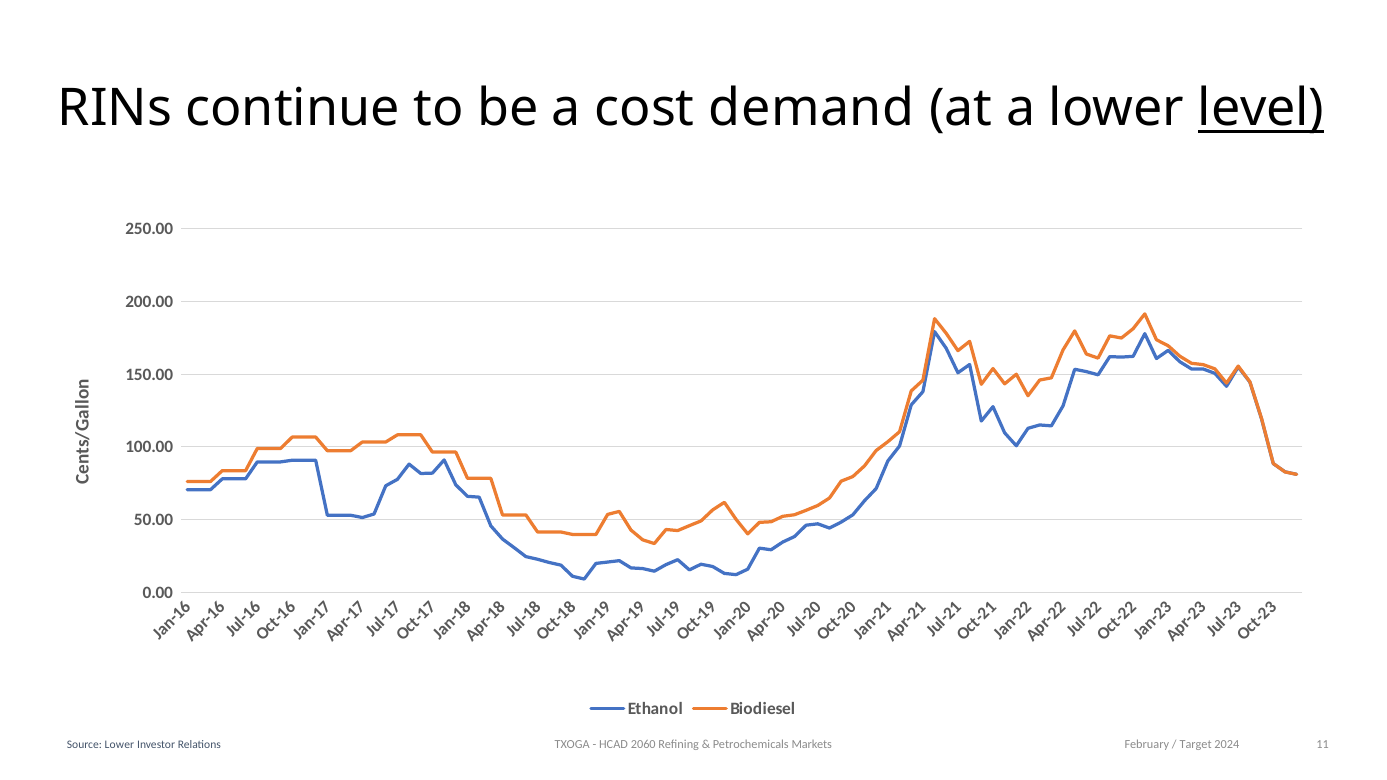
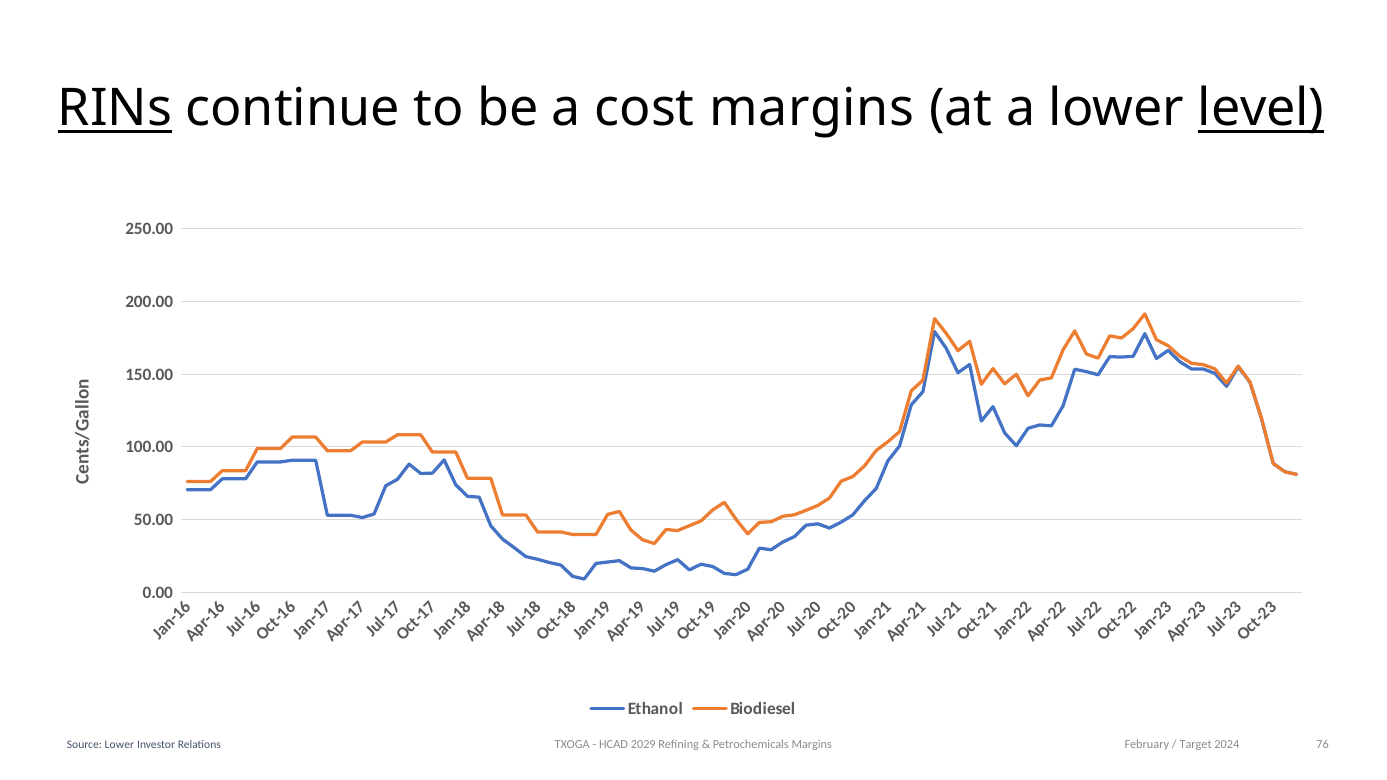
RINs underline: none -> present (115, 109)
cost demand: demand -> margins (812, 109)
2060: 2060 -> 2029 (643, 744)
Petrochemicals Markets: Markets -> Margins (812, 744)
11: 11 -> 76 (1323, 744)
